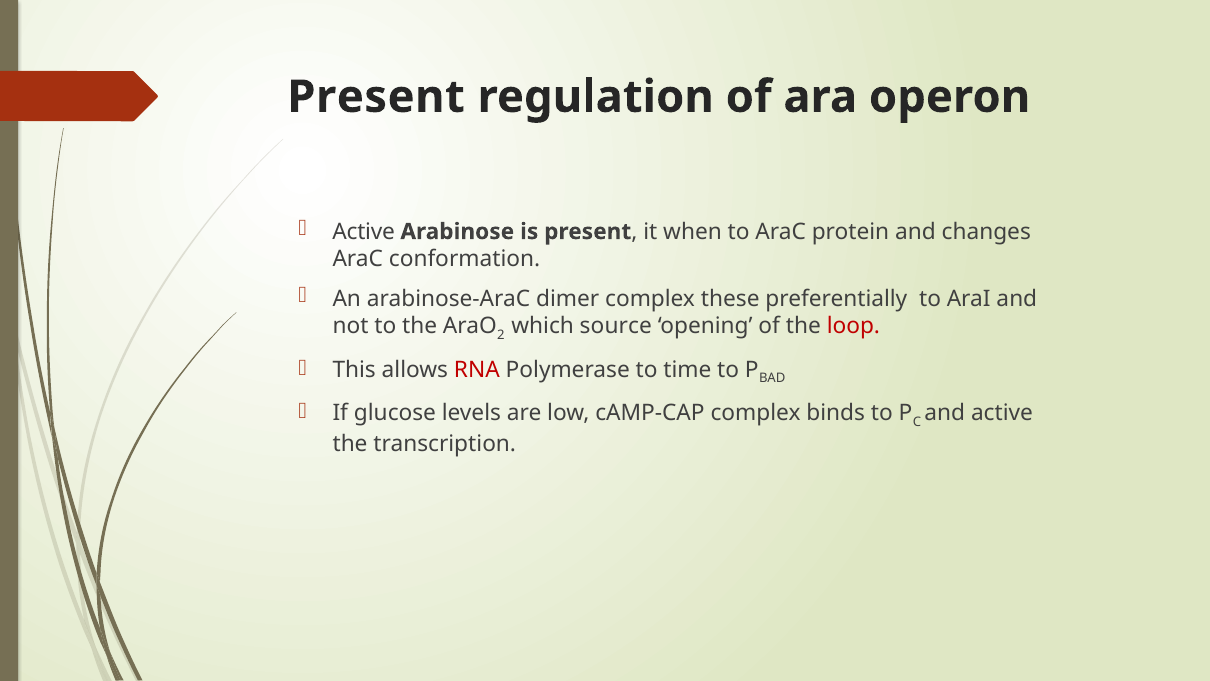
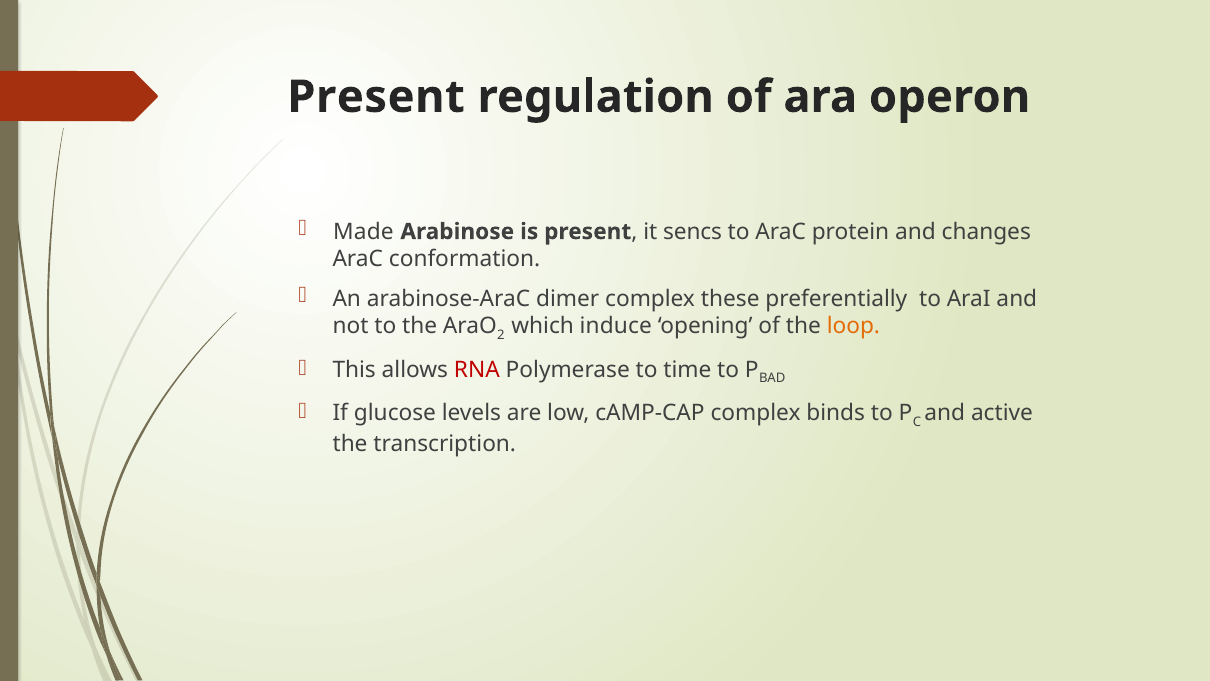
Active: Active -> Made (363, 231)
when: when -> sencs (693, 231)
source: source -> induce (616, 326)
loop colour: red -> orange (853, 326)
